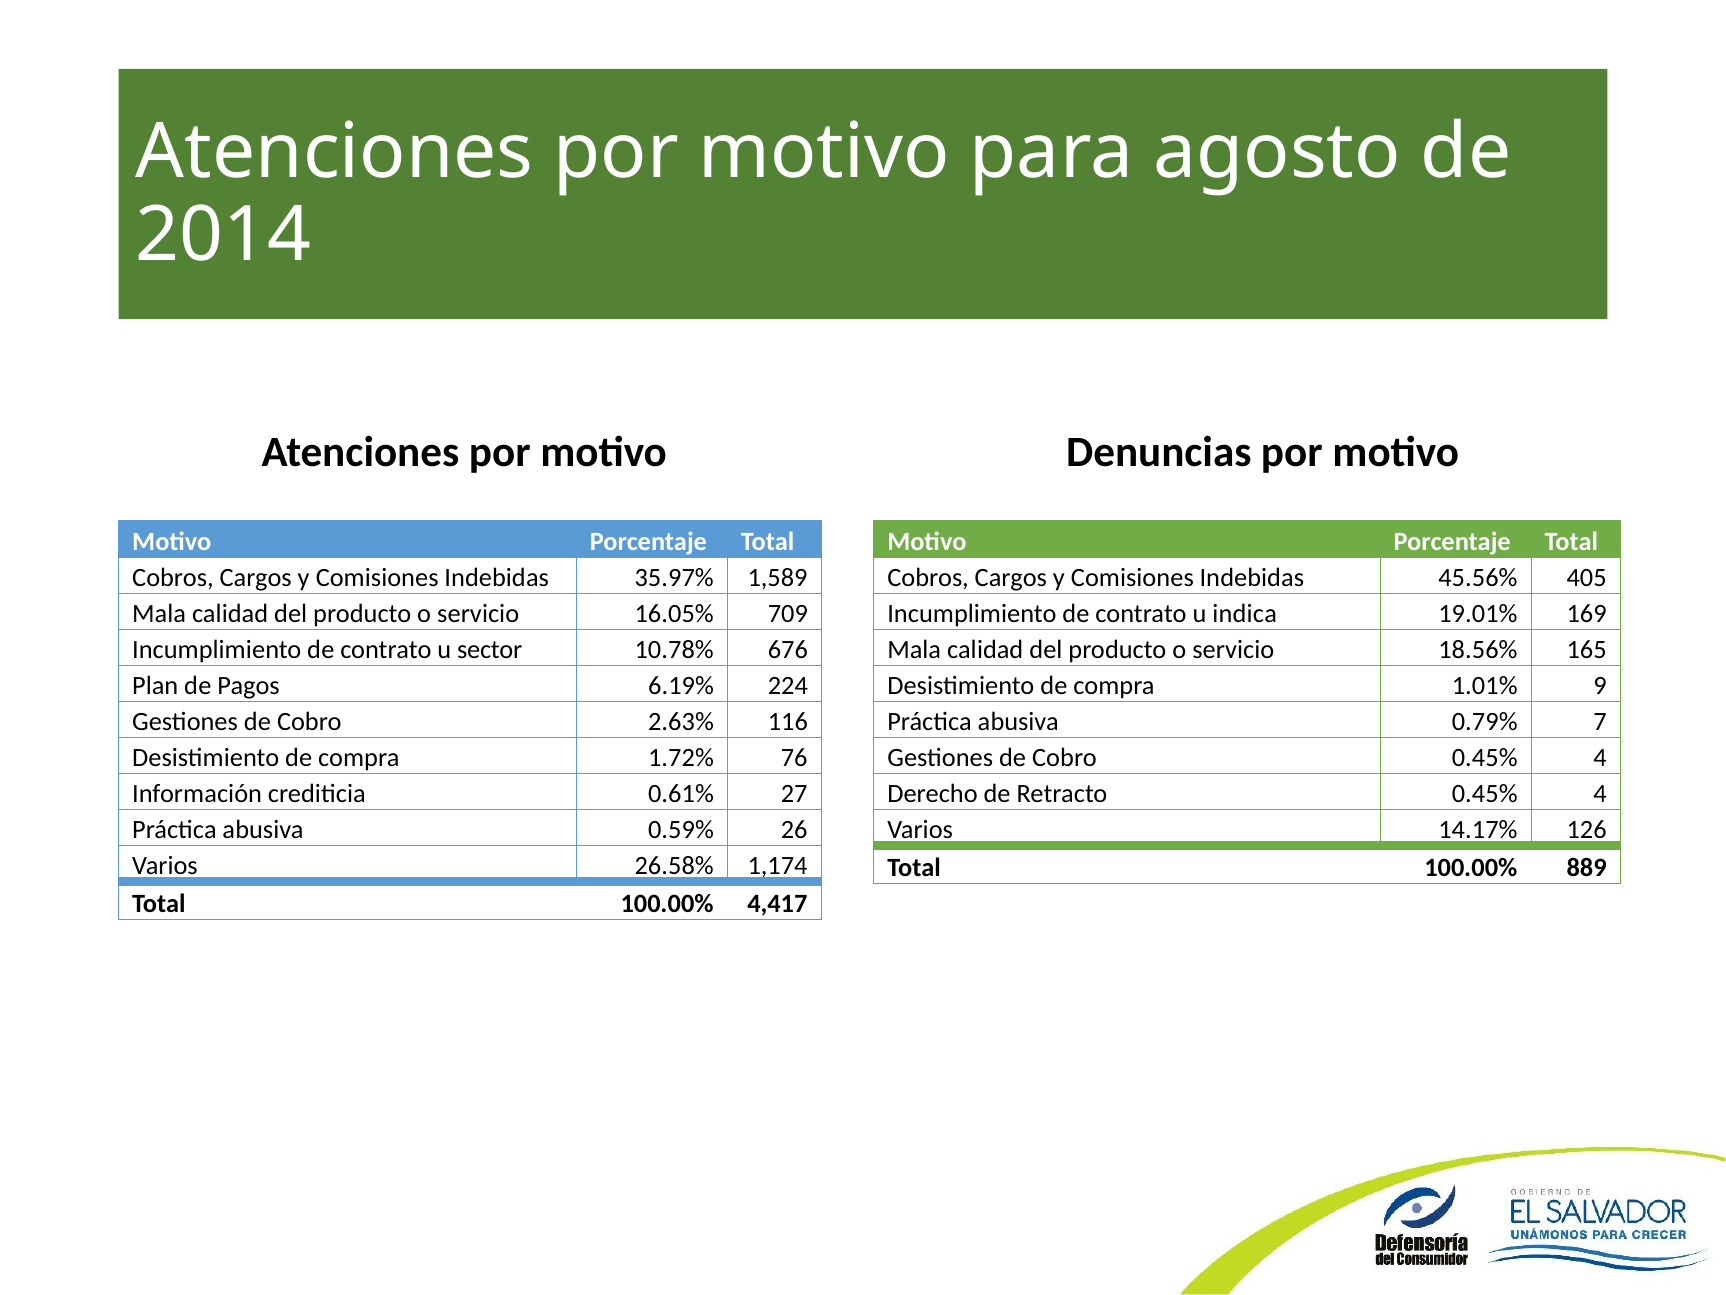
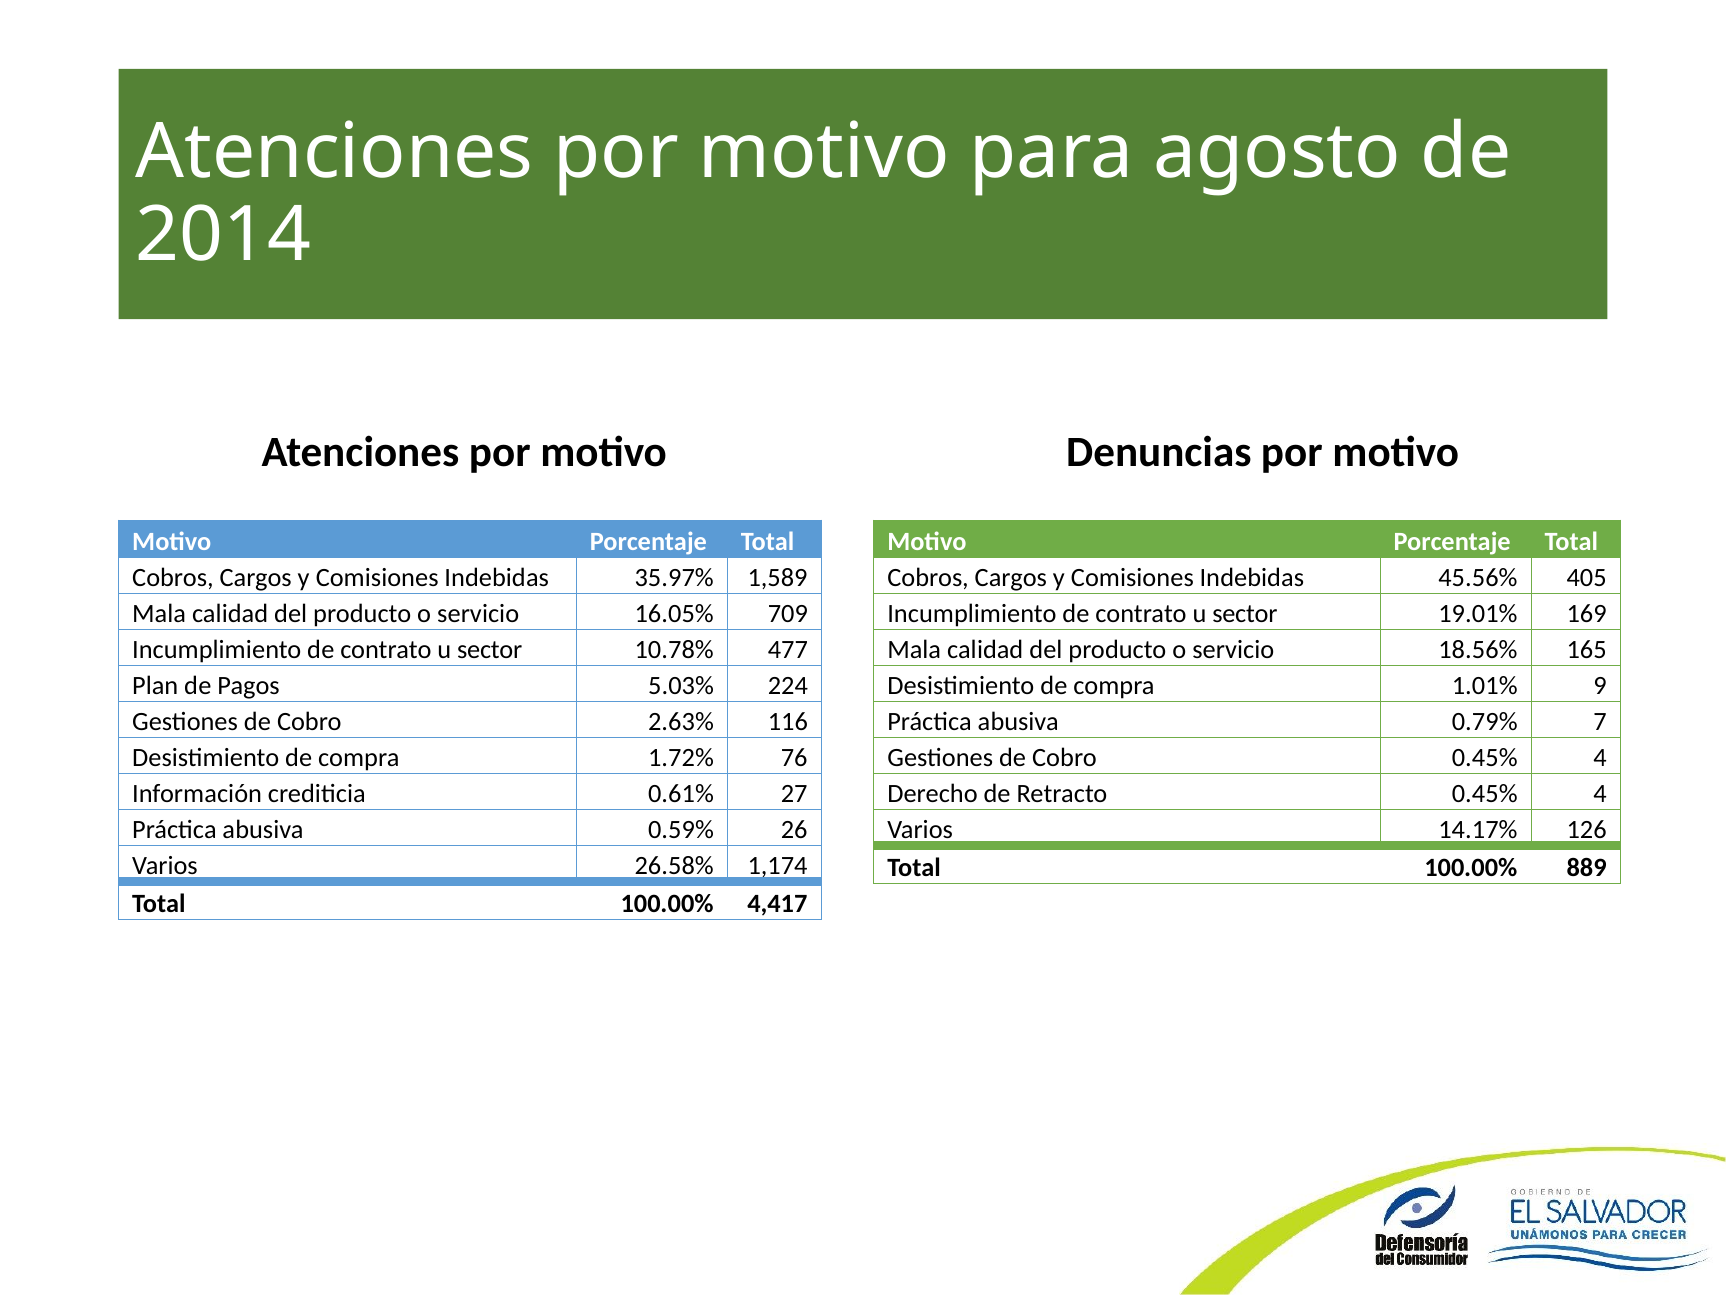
indica: indica -> sector (1245, 614)
676: 676 -> 477 (788, 650)
6.19%: 6.19% -> 5.03% (681, 686)
